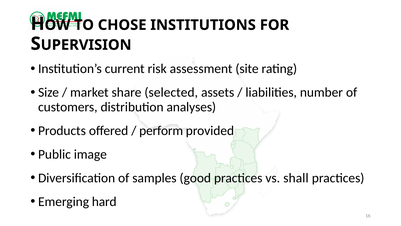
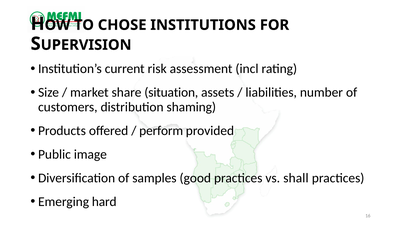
site: site -> incl (247, 69)
selected: selected -> situation (171, 92)
analyses: analyses -> shaming (191, 107)
